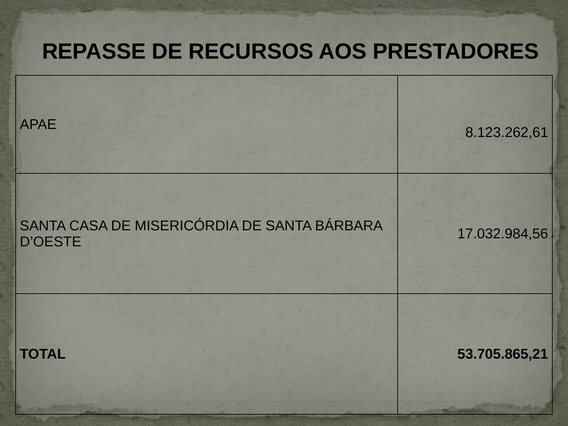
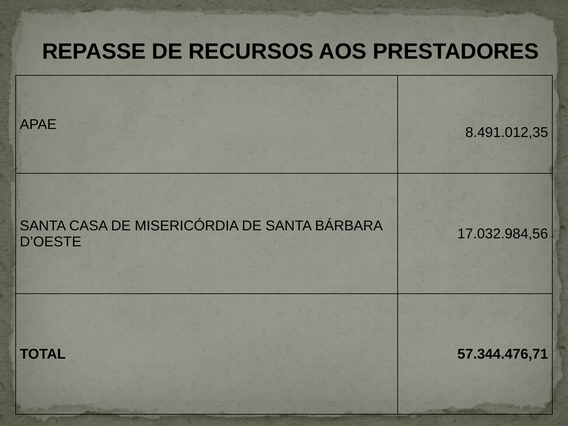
8.123.262,61: 8.123.262,61 -> 8.491.012,35 (507, 133)
53.705.865,21: 53.705.865,21 -> 57.344.476,71 (503, 354)
